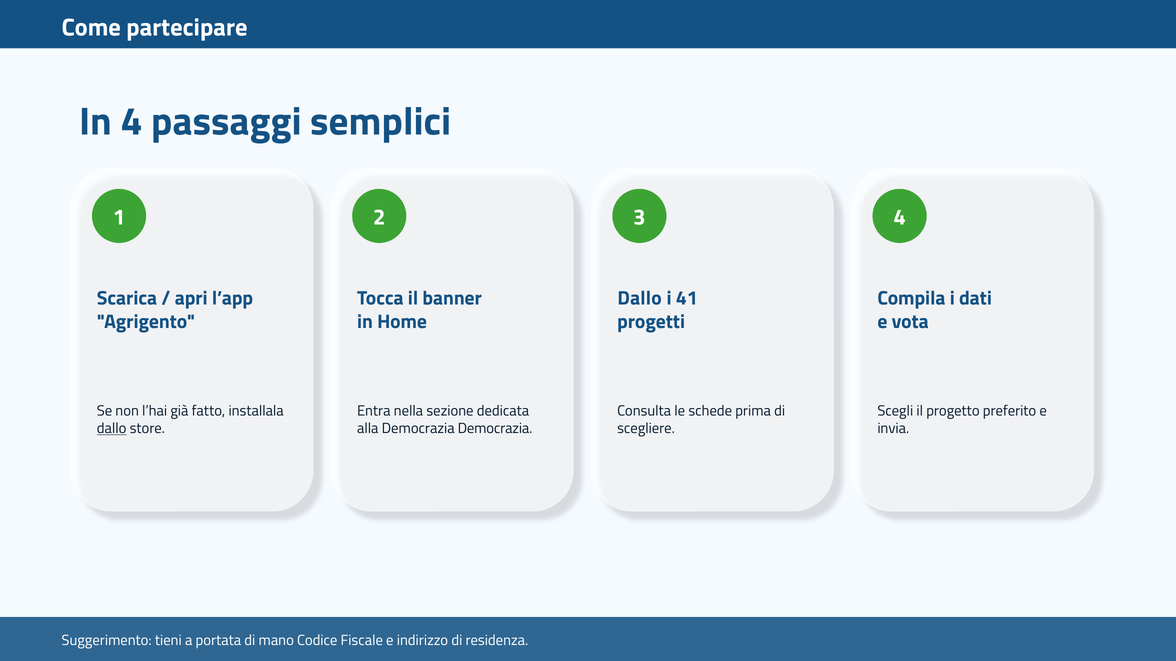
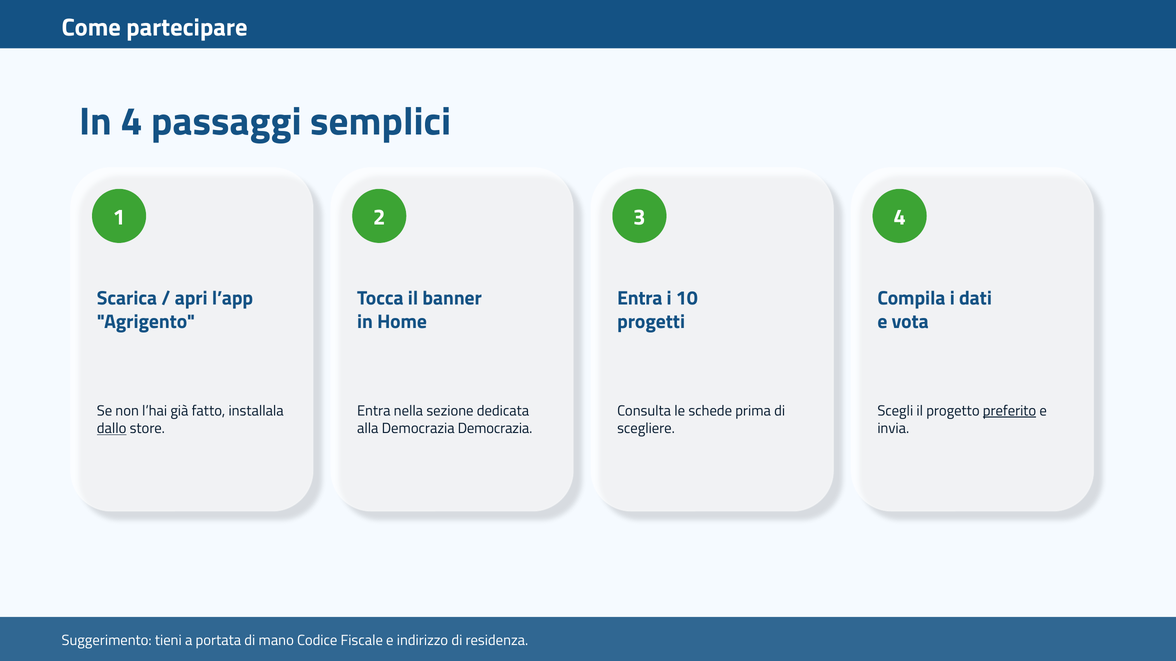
Dallo: Dallo -> Entra (640, 298)
41: 41 -> 10 (687, 298)
preferito underline: none -> present (1010, 411)
